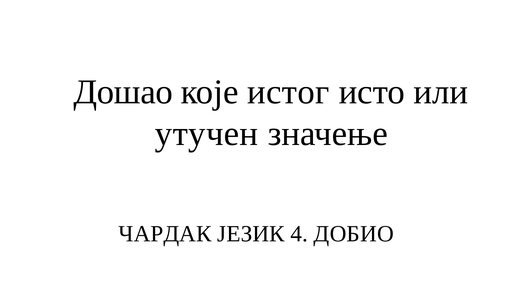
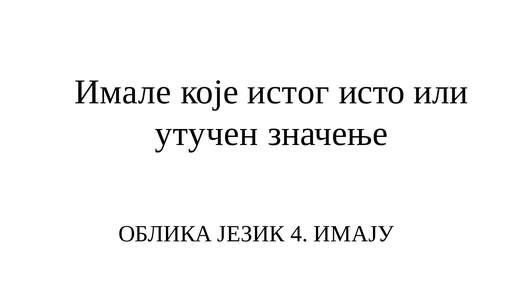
Дошао: Дошао -> Имале (123, 92)
ЧАРДАК: ЧАРДАК -> ОБЛИКА (165, 233)
ДОБИО: ДОБИО -> ИМАЈУ (354, 233)
